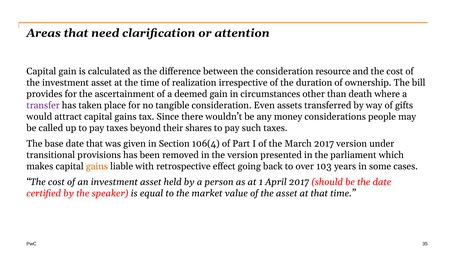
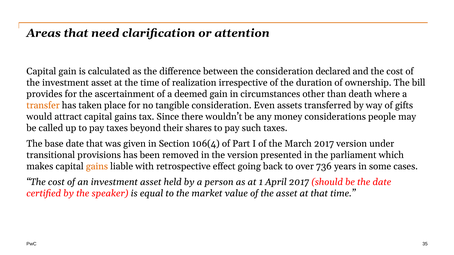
resource: resource -> declared (333, 72)
transfer colour: purple -> orange (43, 106)
103: 103 -> 736 (324, 167)
